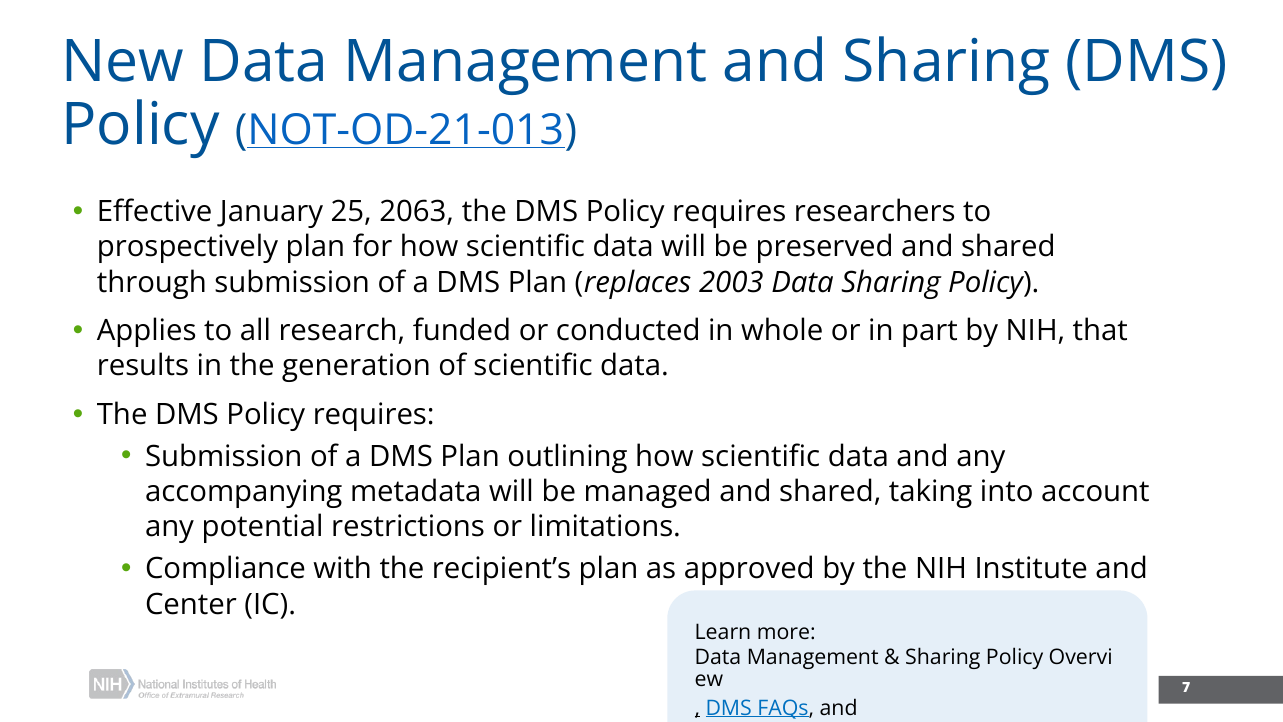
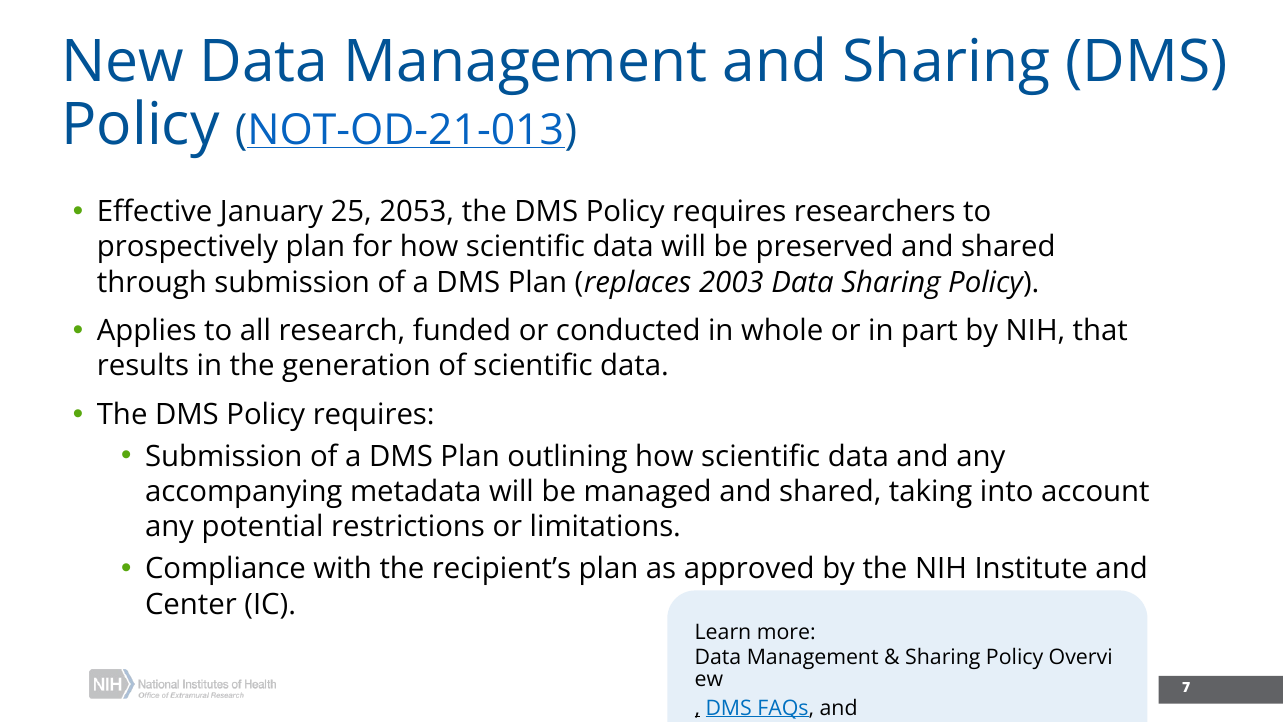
2063: 2063 -> 2053 (417, 212)
